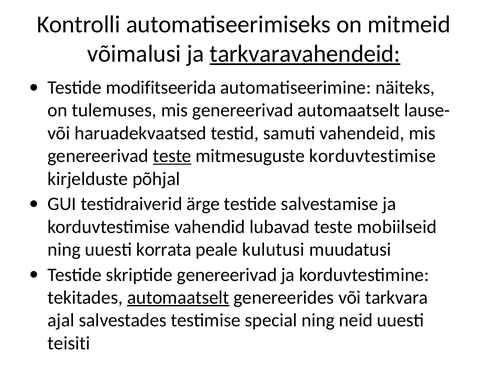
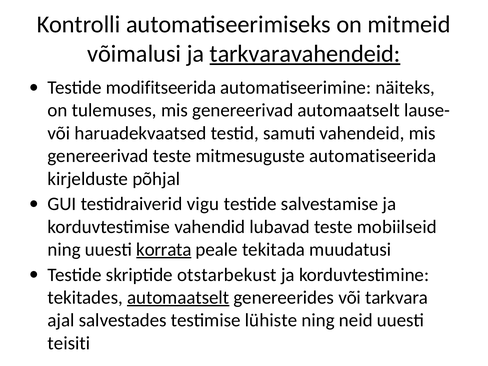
teste underline: present -> none (172, 156)
mitmesuguste korduvtestimise: korduvtestimise -> automatiseerida (373, 156)
ärge: ärge -> vigu (203, 204)
korrata underline: none -> present (164, 250)
kulutusi: kulutusi -> tekitada (274, 250)
skriptide genereerivad: genereerivad -> otstarbekust (227, 275)
special: special -> lühiste (271, 320)
